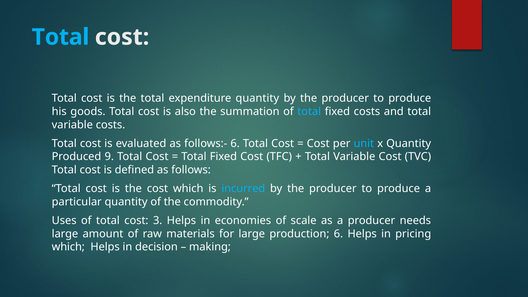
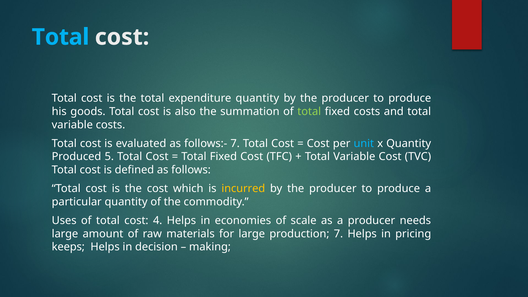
total colour: light blue -> light green (309, 112)
follows:- 6: 6 -> 7 (235, 143)
9: 9 -> 5 (109, 157)
incurred colour: light blue -> yellow (243, 189)
3: 3 -> 4 (158, 221)
production 6: 6 -> 7 (338, 234)
which: which -> keeps (68, 247)
